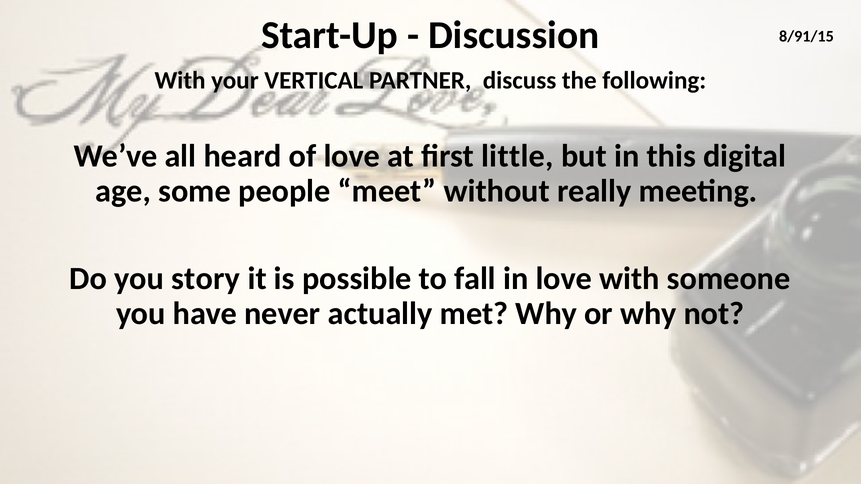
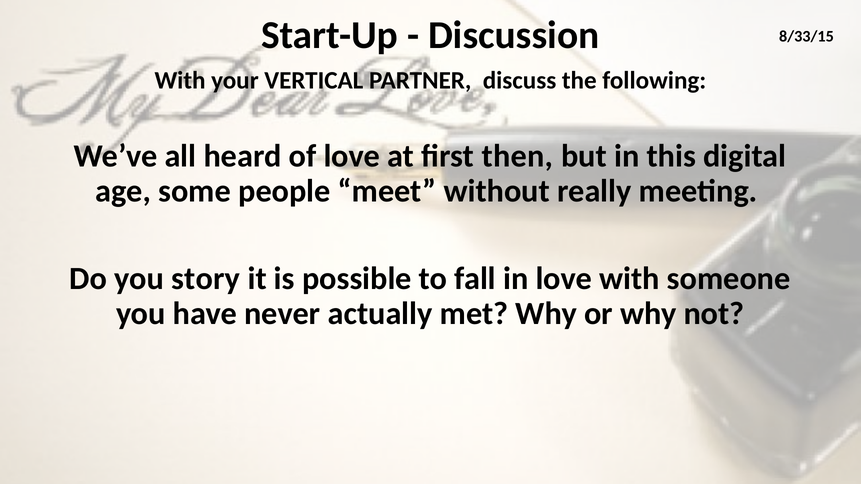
8/91/15: 8/91/15 -> 8/33/15 (806, 36)
little: little -> then (517, 156)
